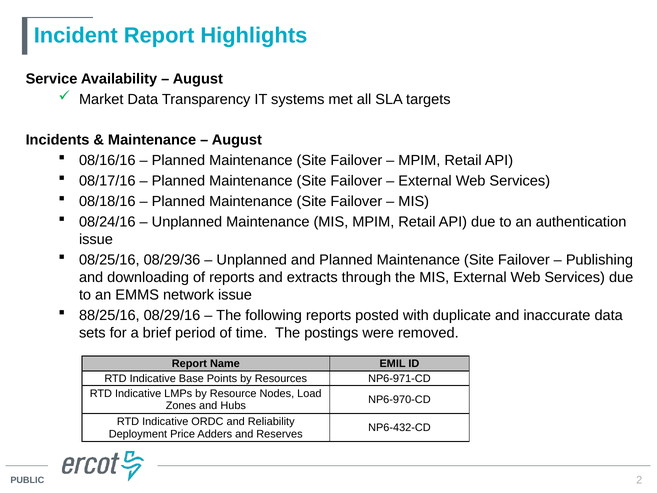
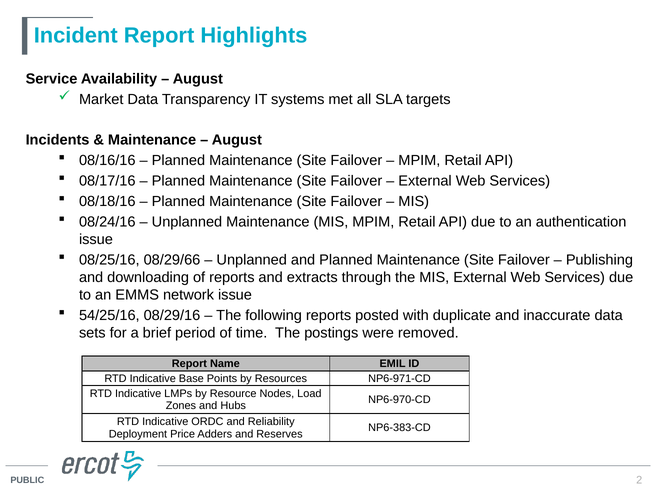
08/29/36: 08/29/36 -> 08/29/66 (172, 260)
88/25/16: 88/25/16 -> 54/25/16 (109, 315)
NP6-432-CD: NP6-432-CD -> NP6-383-CD (399, 428)
